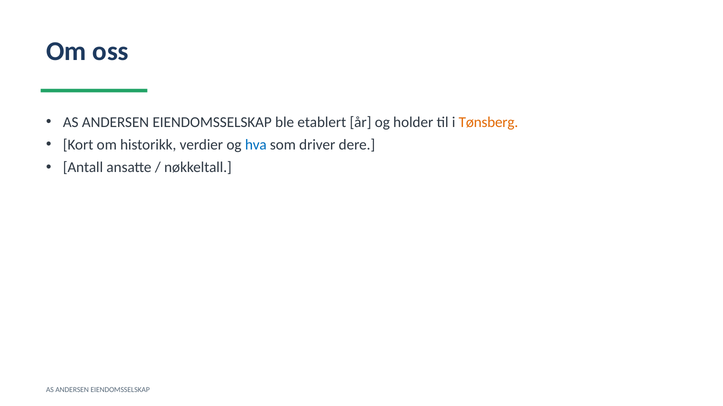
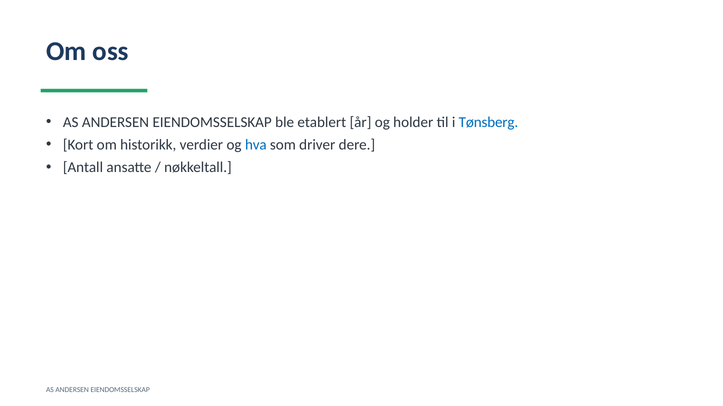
Tønsberg colour: orange -> blue (488, 122)
